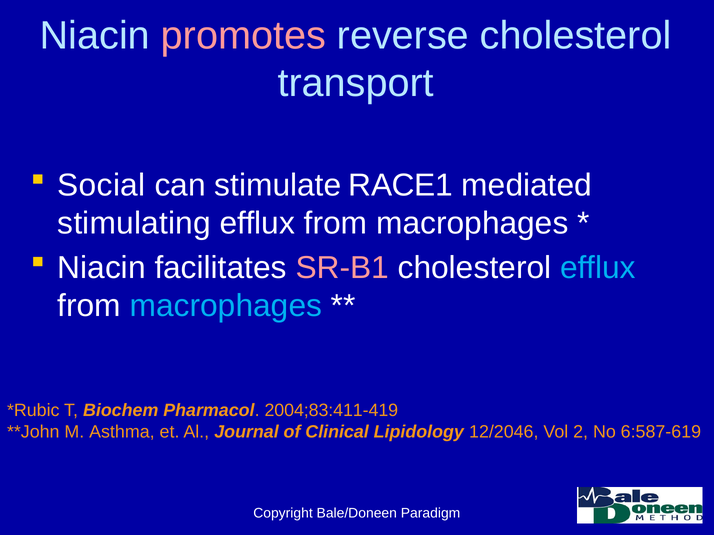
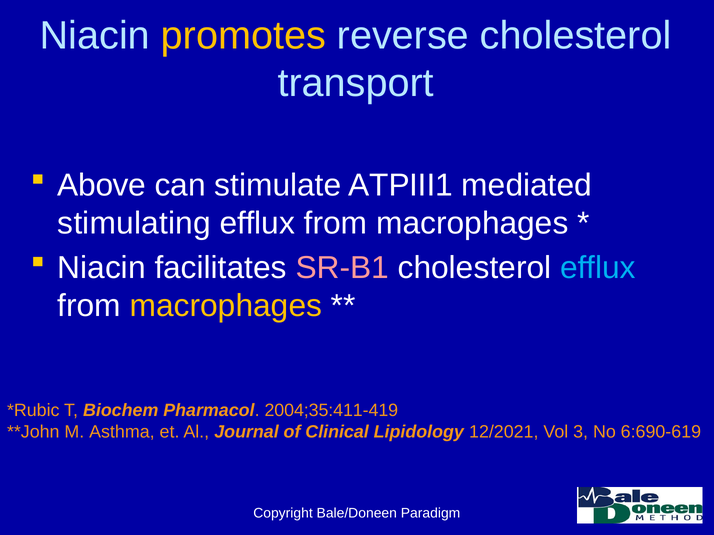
promotes colour: pink -> yellow (243, 35)
Social: Social -> Above (102, 185)
RACE1: RACE1 -> ATPIII1 (401, 185)
macrophages colour: light blue -> yellow (226, 306)
2004;83:411-419: 2004;83:411-419 -> 2004;35:411-419 (331, 411)
12/2046: 12/2046 -> 12/2021 (504, 432)
2: 2 -> 3 (581, 432)
6:587-619: 6:587-619 -> 6:690-619 (661, 432)
